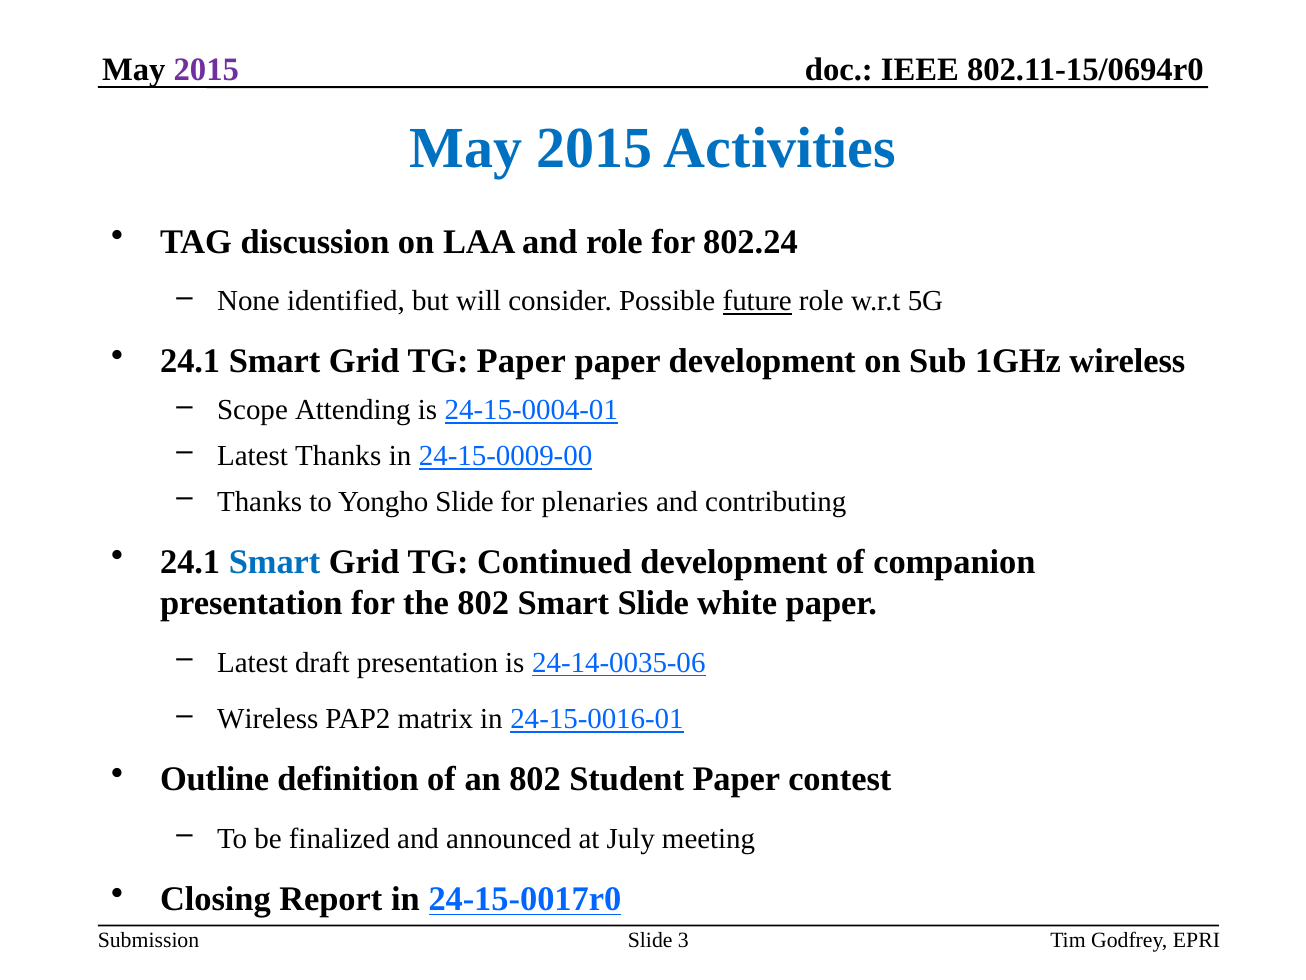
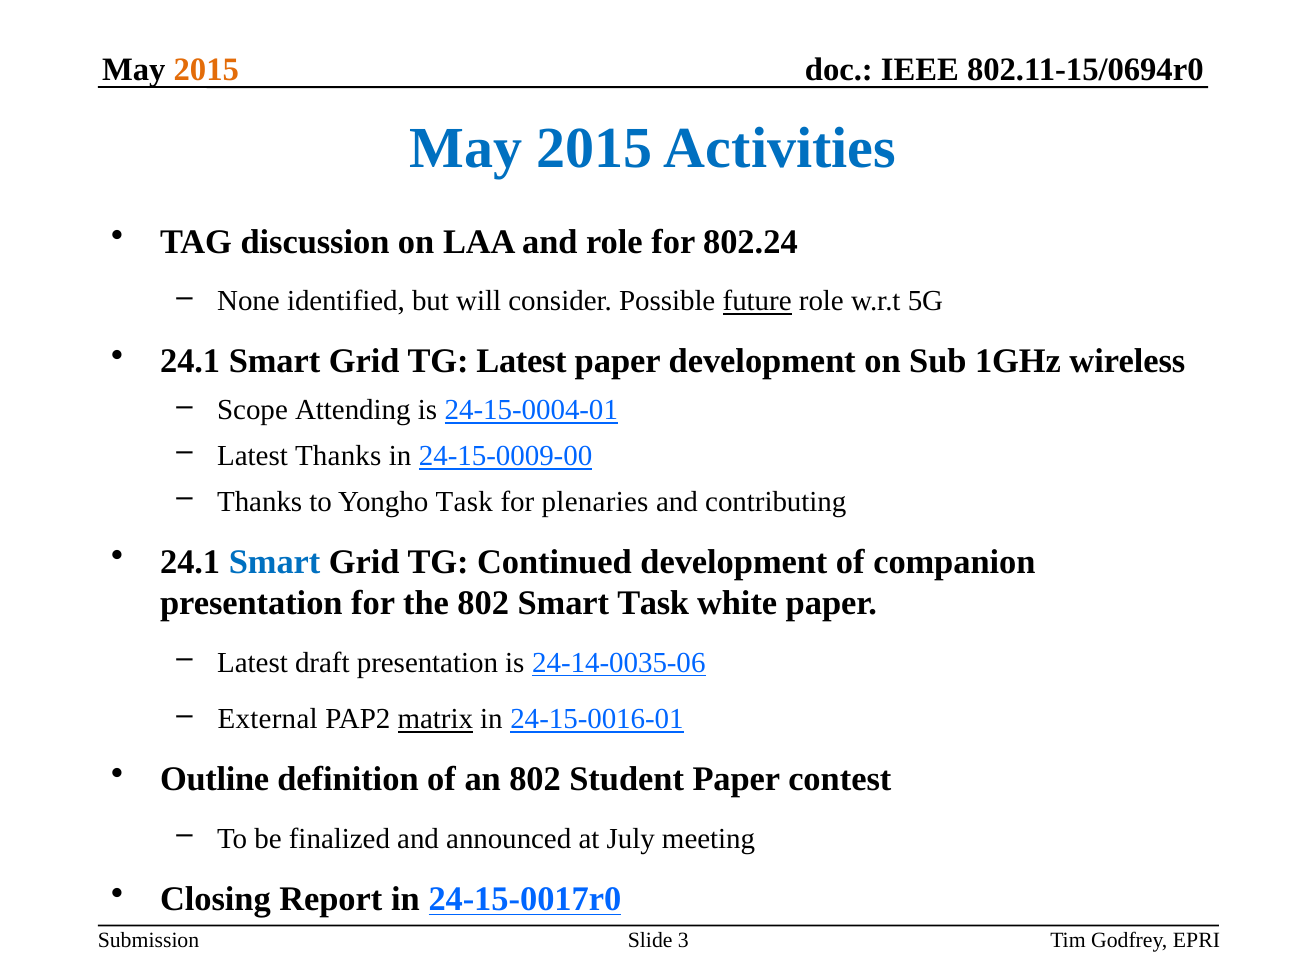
2015 colour: purple -> orange (206, 70)
TG Paper: Paper -> Latest (522, 361)
Yongho Slide: Slide -> Task (464, 501)
Smart Slide: Slide -> Task (653, 603)
Wireless: Wireless -> External (268, 719)
matrix underline: none -> present (435, 719)
